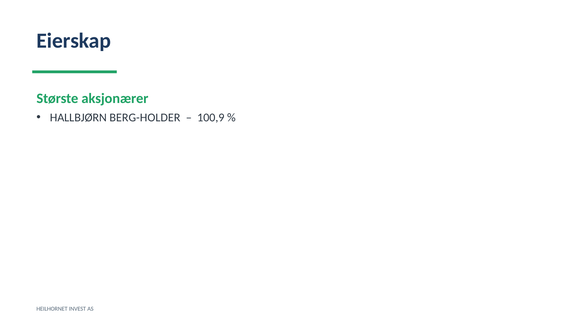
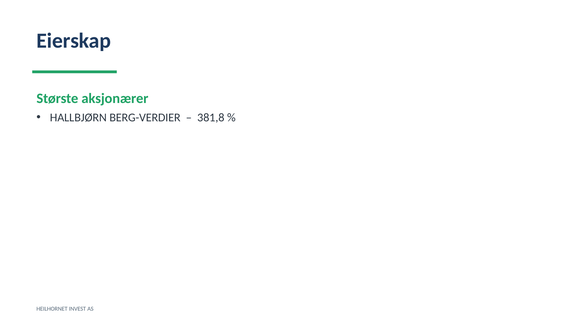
BERG-HOLDER: BERG-HOLDER -> BERG-VERDIER (145, 118)
100,9: 100,9 -> 381,8 (211, 118)
